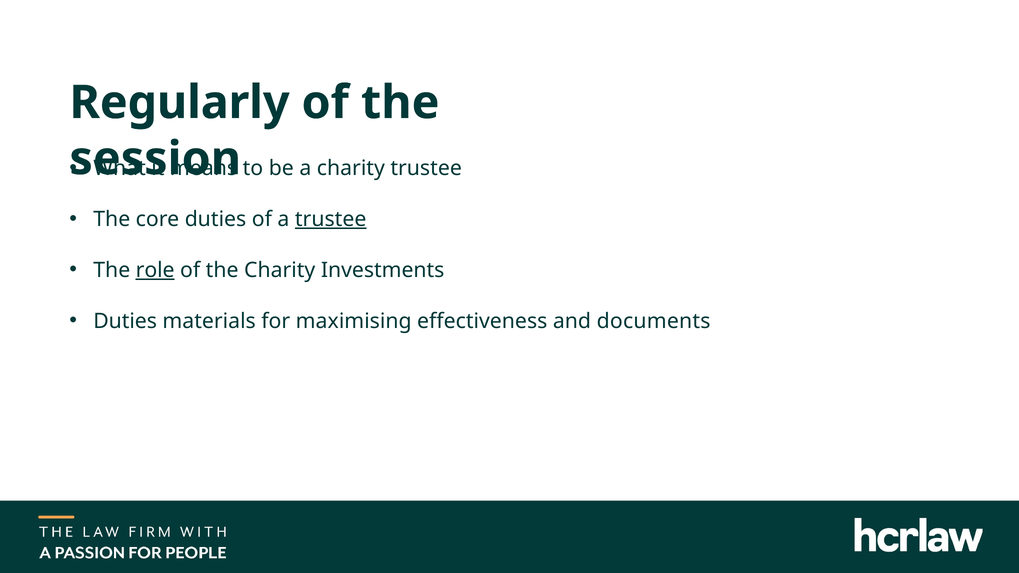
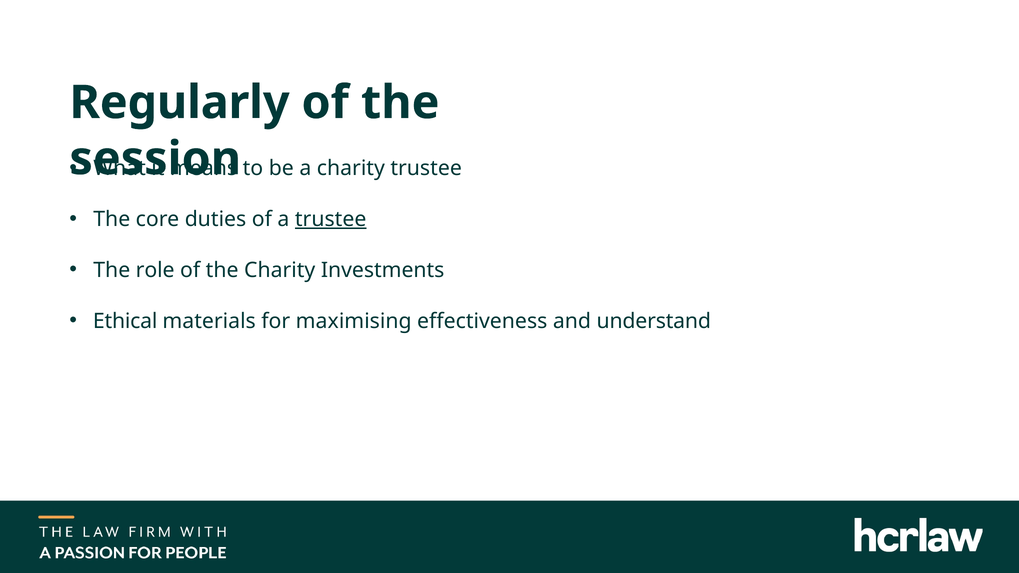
role underline: present -> none (155, 270)
Duties: Duties -> Ethical (125, 321)
documents: documents -> understand (654, 321)
